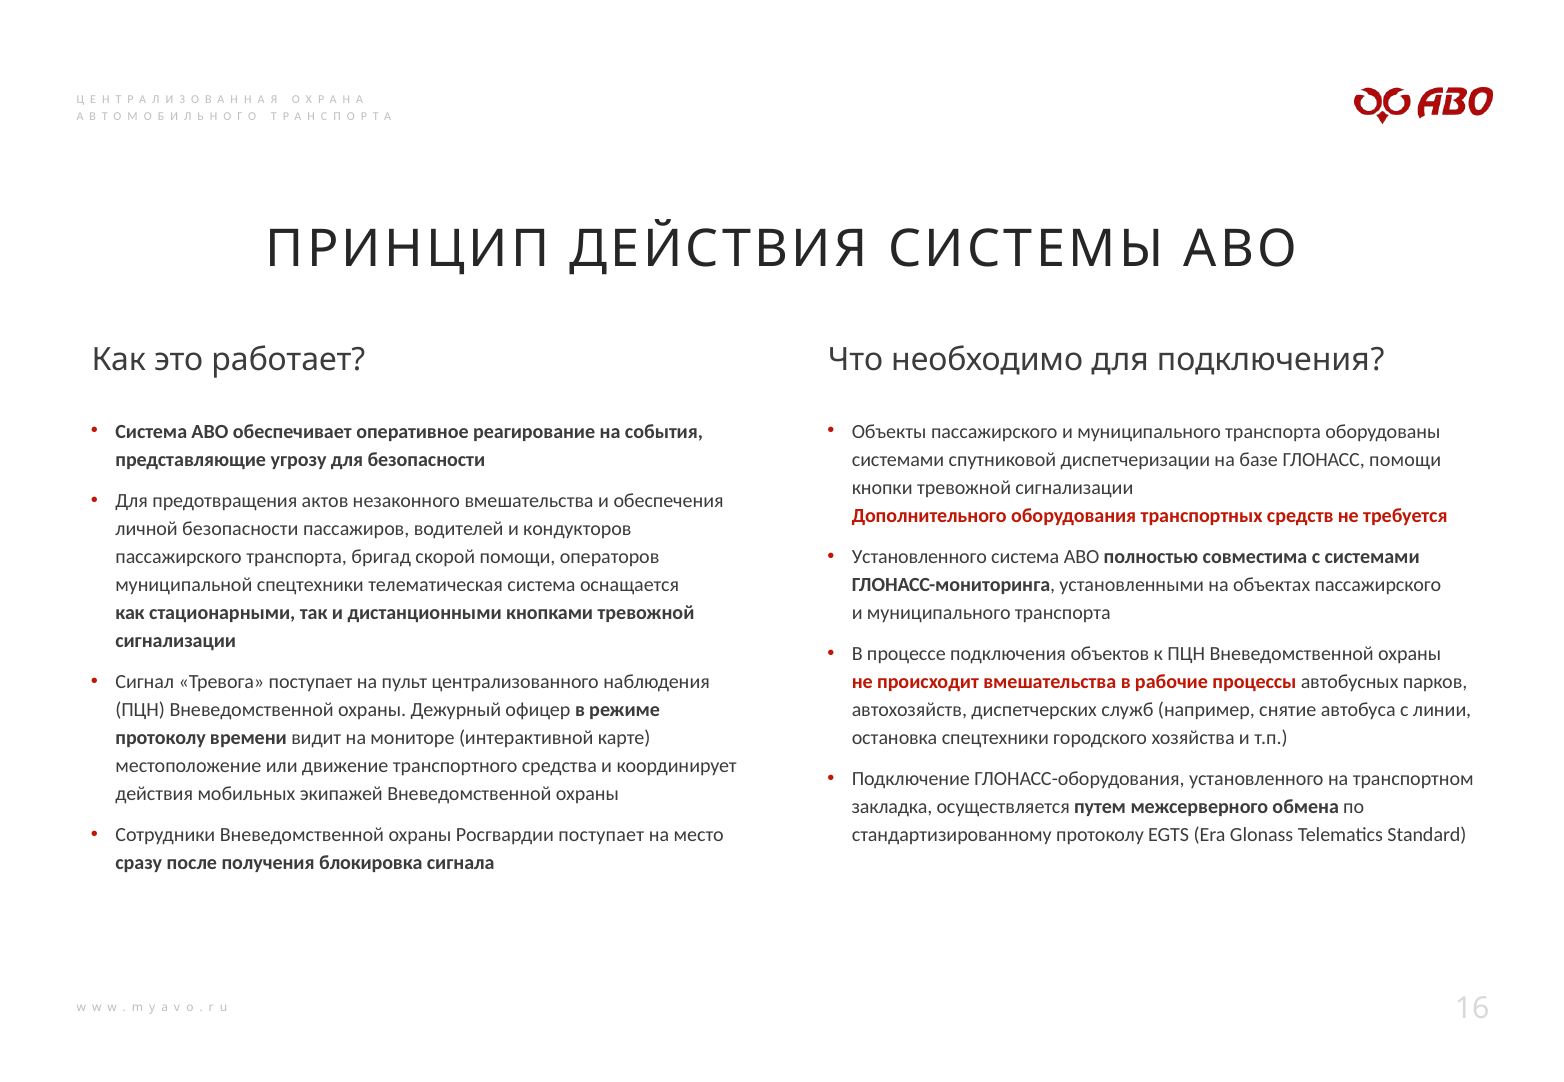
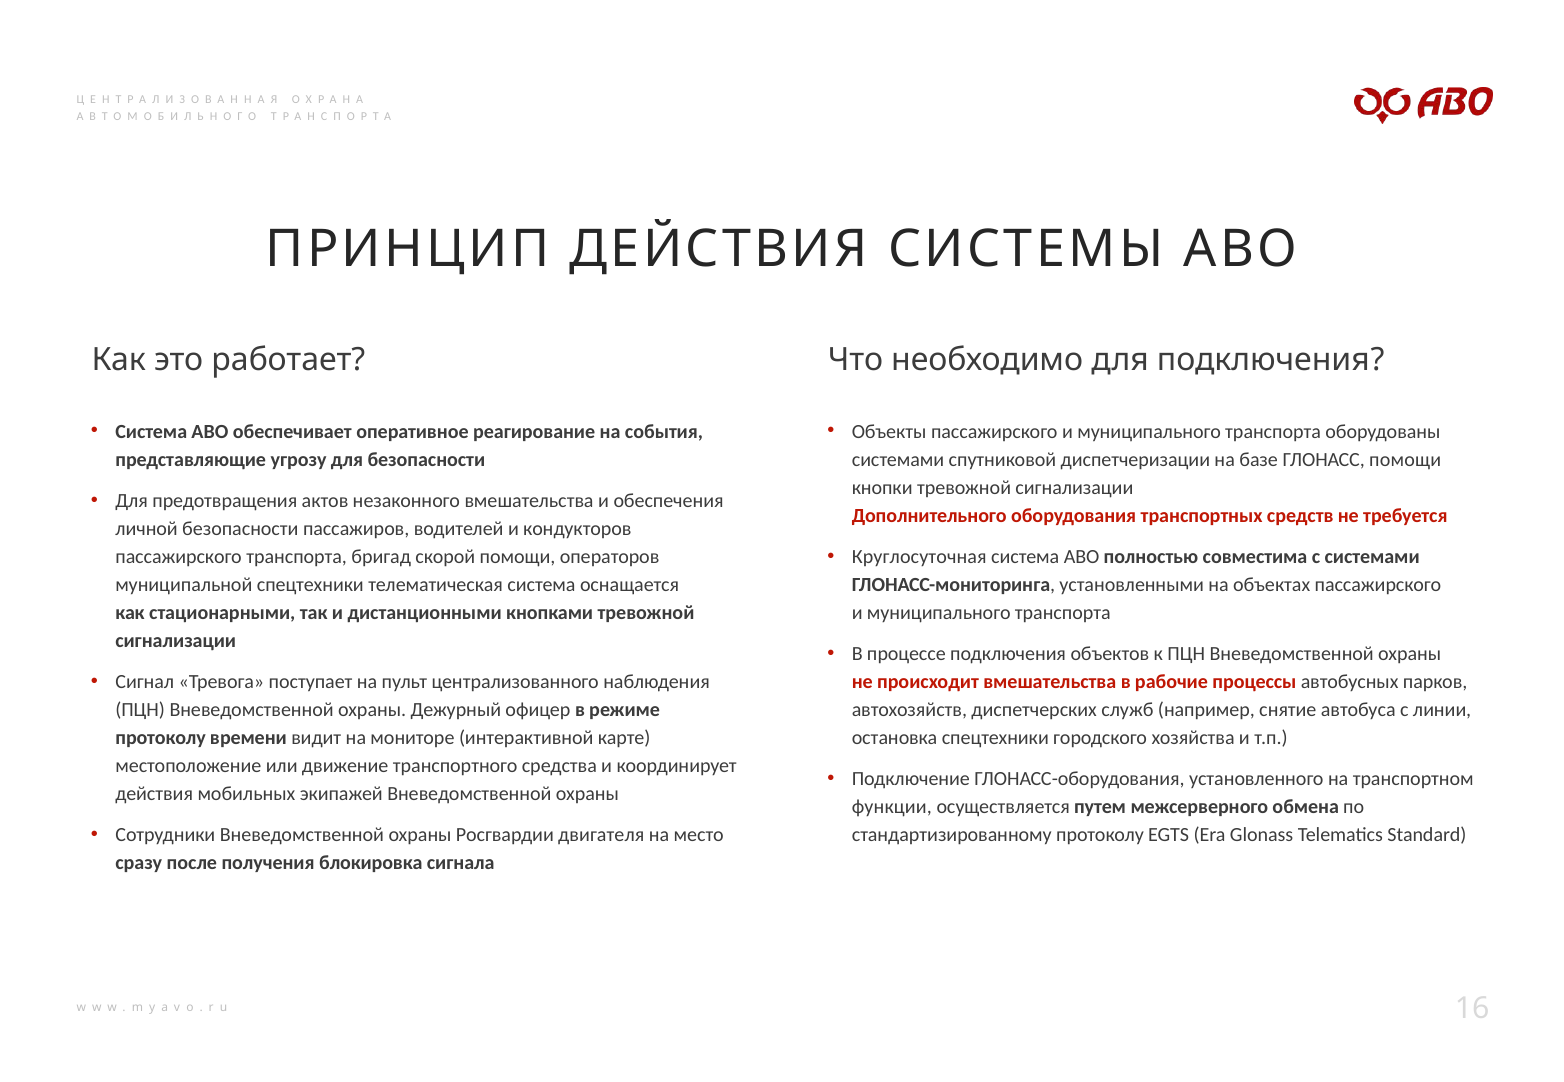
Установленного: Установленного -> Круглосуточная (919, 557)
закладка: закладка -> функции (892, 808)
Росгвардии поступает: поступает -> двигателя (601, 836)
